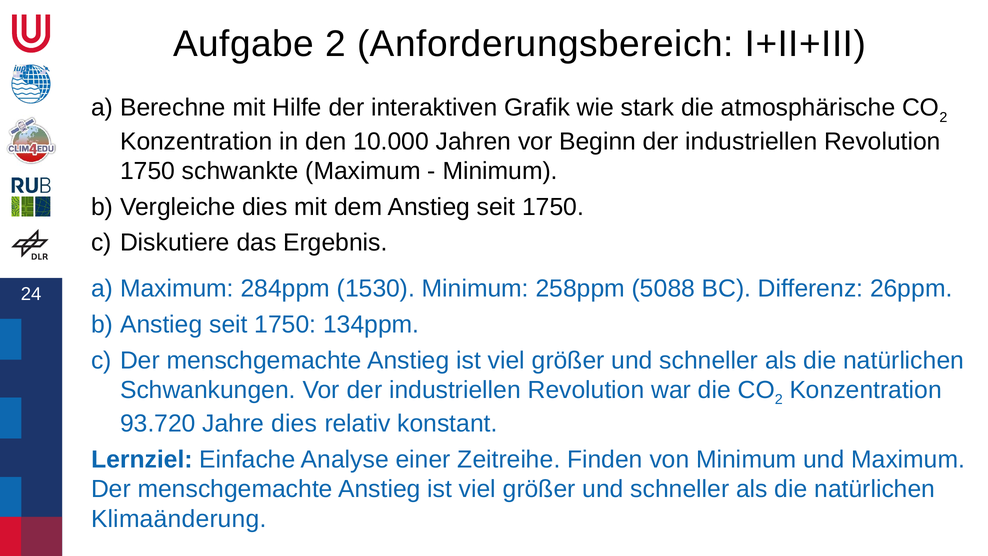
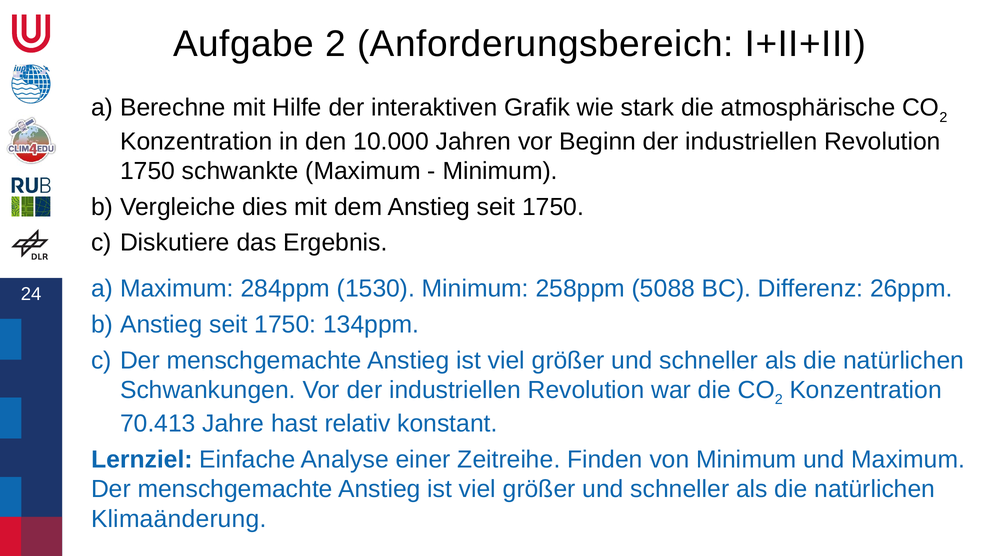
93.720: 93.720 -> 70.413 (158, 424)
Jahre dies: dies -> hast (294, 424)
